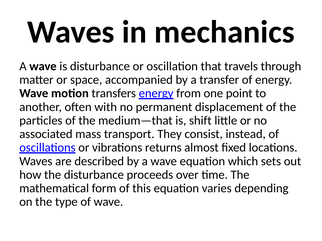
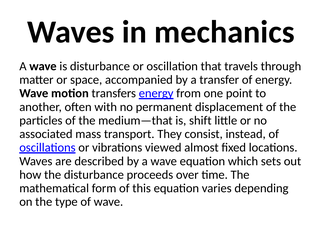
returns: returns -> viewed (163, 148)
